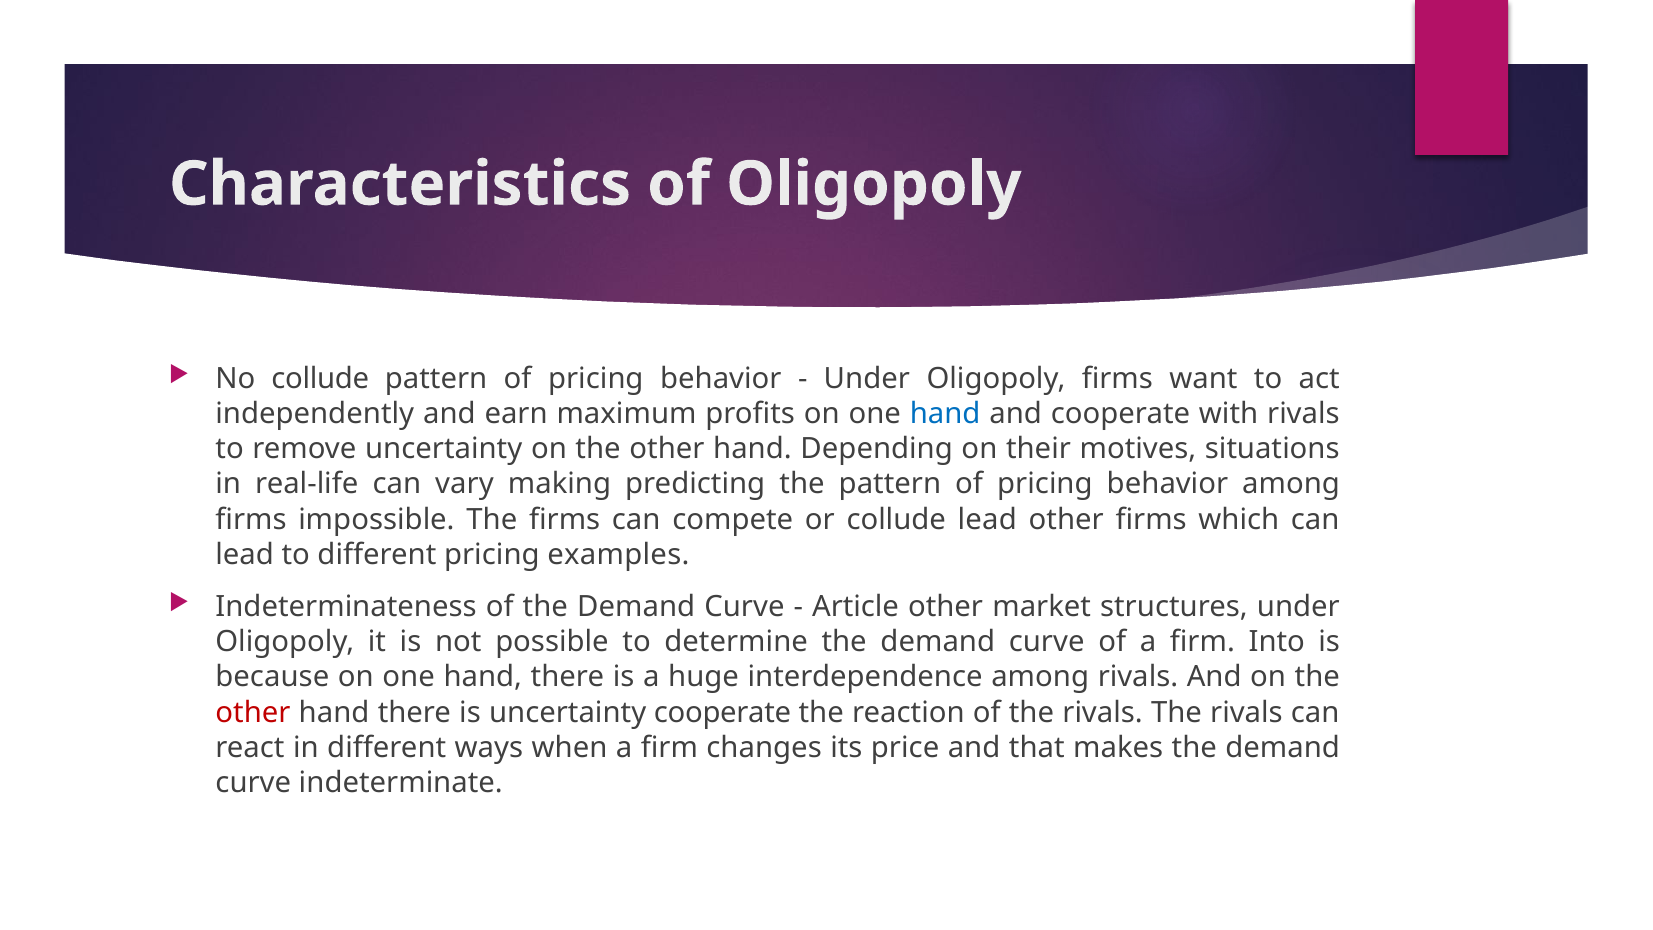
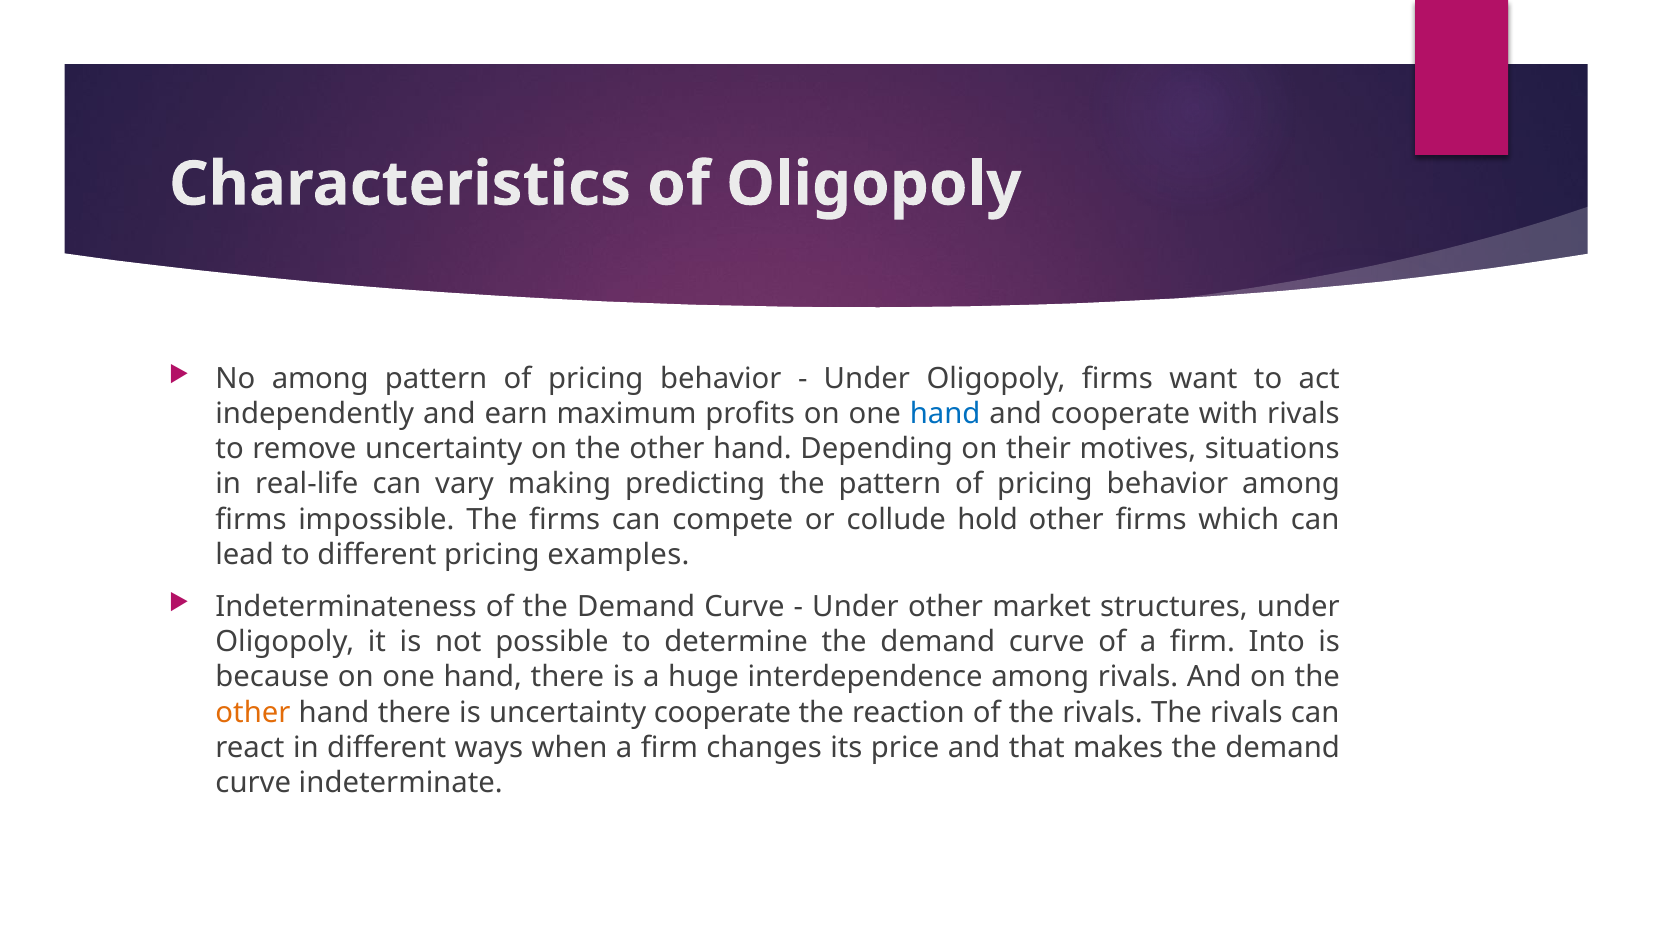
No collude: collude -> among (320, 379)
collude lead: lead -> hold (988, 519)
Article: Article -> Under (856, 607)
other colour: red -> orange (253, 712)
